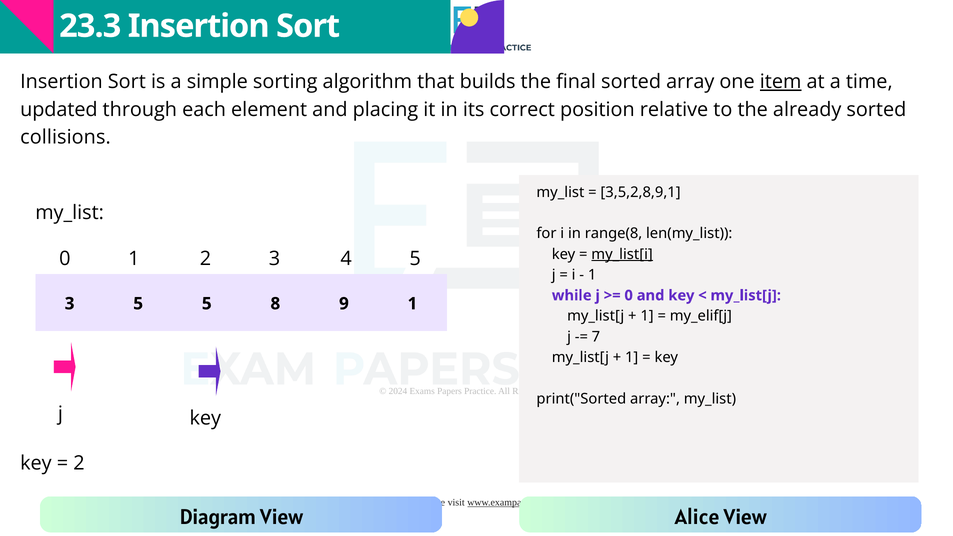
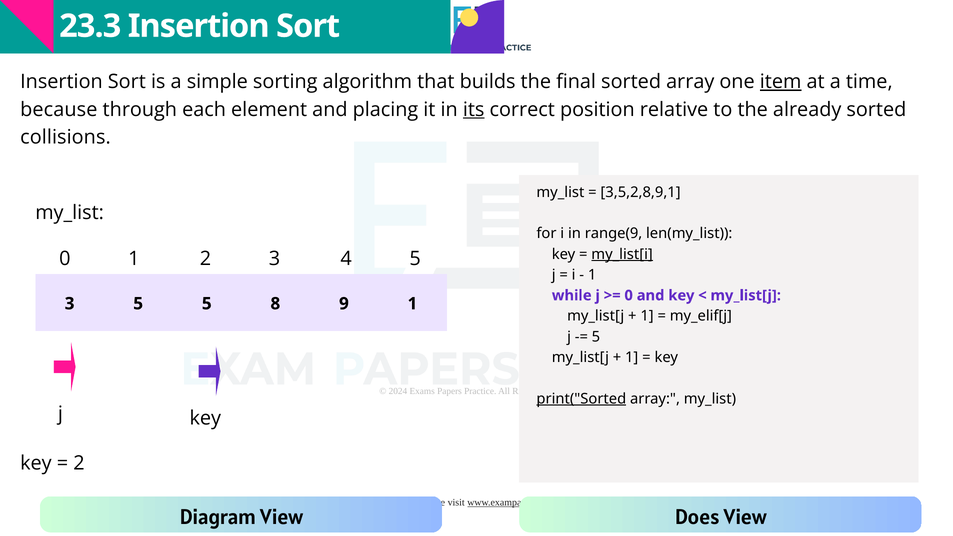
updated: updated -> because (59, 109)
its underline: none -> present (474, 109)
range(8: range(8 -> range(9 (614, 234)
7: 7 -> 5 (596, 337)
print("Sorted underline: none -> present (581, 399)
Alice: Alice -> Does (697, 517)
